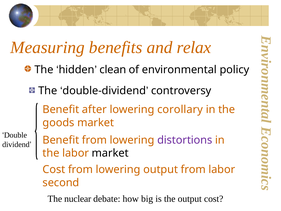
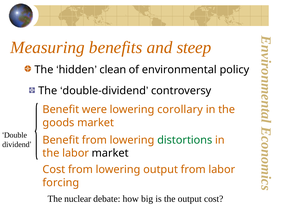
relax: relax -> steep (194, 47)
after: after -> were (94, 109)
distortions colour: purple -> green (185, 140)
second: second -> forcing (61, 182)
